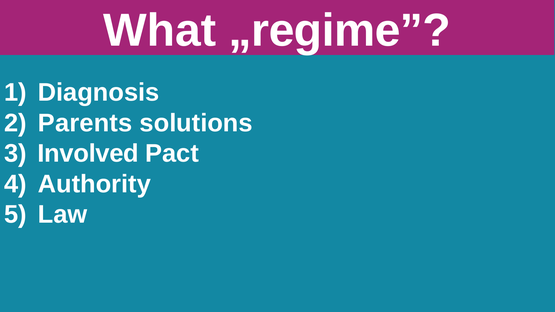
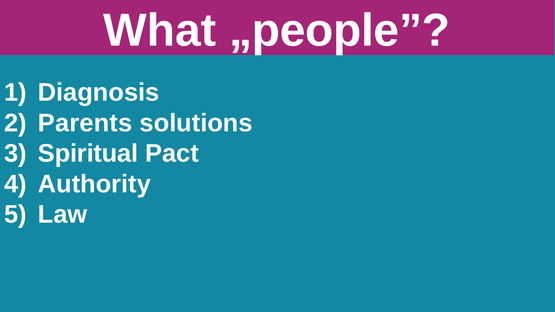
„regime: „regime -> „people (340, 30)
Involved: Involved -> Spiritual (88, 154)
